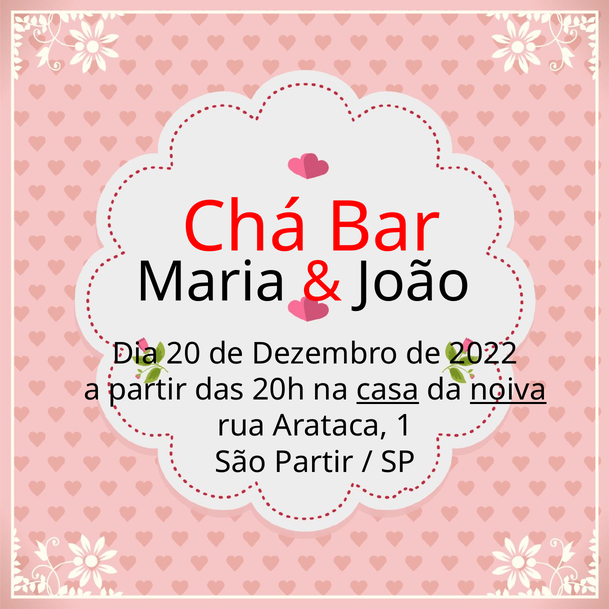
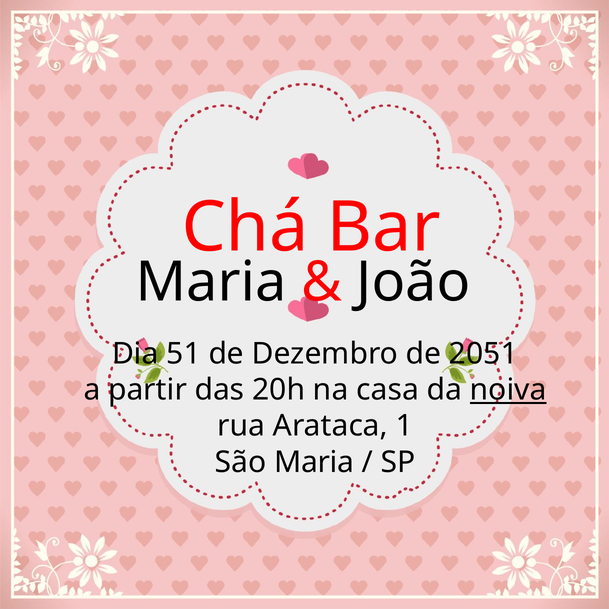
20: 20 -> 51 (184, 354)
2022: 2022 -> 2051 (483, 354)
casa underline: present -> none (388, 390)
São Partir: Partir -> Maria (314, 462)
